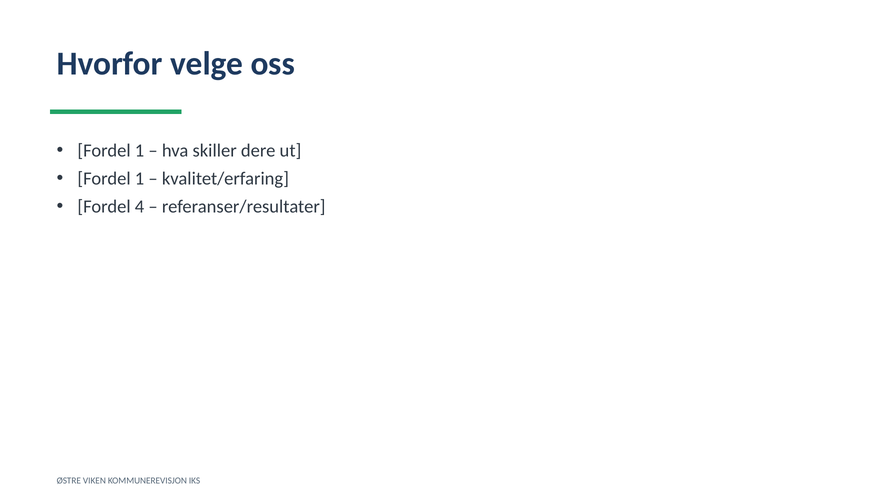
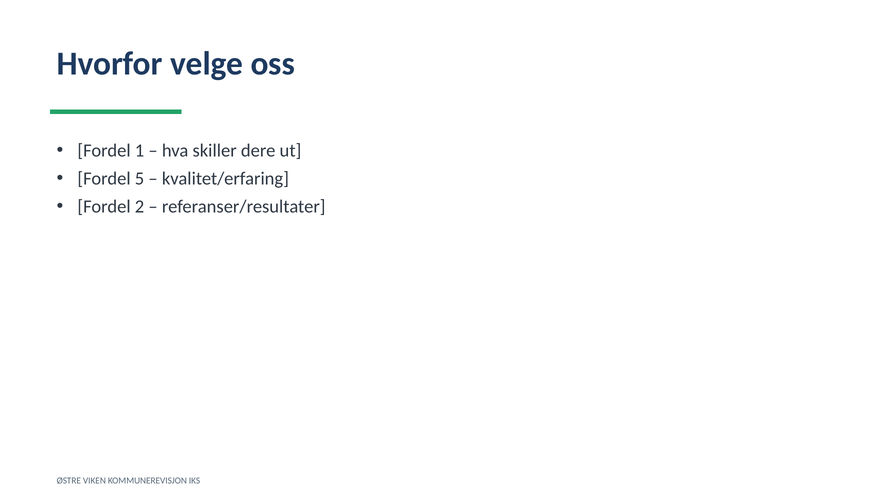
1: 1 -> 5 (140, 179)
4: 4 -> 2 (140, 206)
